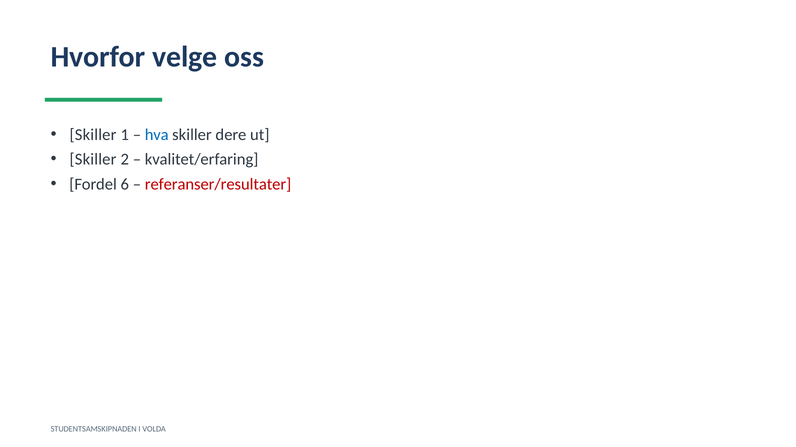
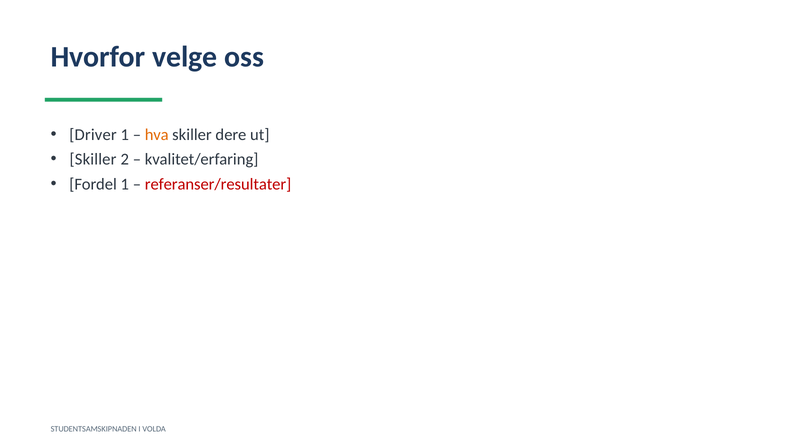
Skiller: Skiller -> Driver (93, 135)
hva colour: blue -> orange (157, 135)
Fordel 6: 6 -> 1 (125, 185)
